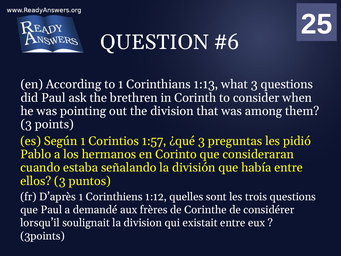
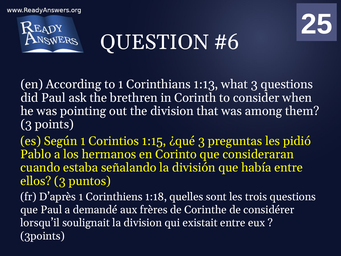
1:57: 1:57 -> 1:15 (154, 141)
1:12: 1:12 -> 1:18 (156, 197)
